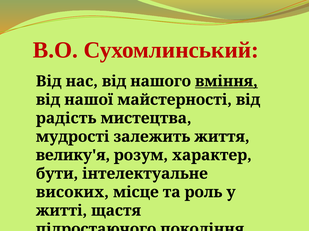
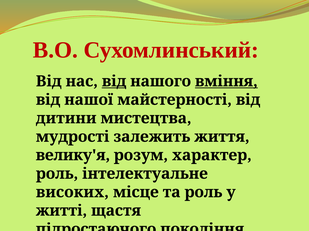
від underline: none -> present (114, 82)
радість: радість -> дитини (66, 119)
бути: бути -> роль (57, 174)
